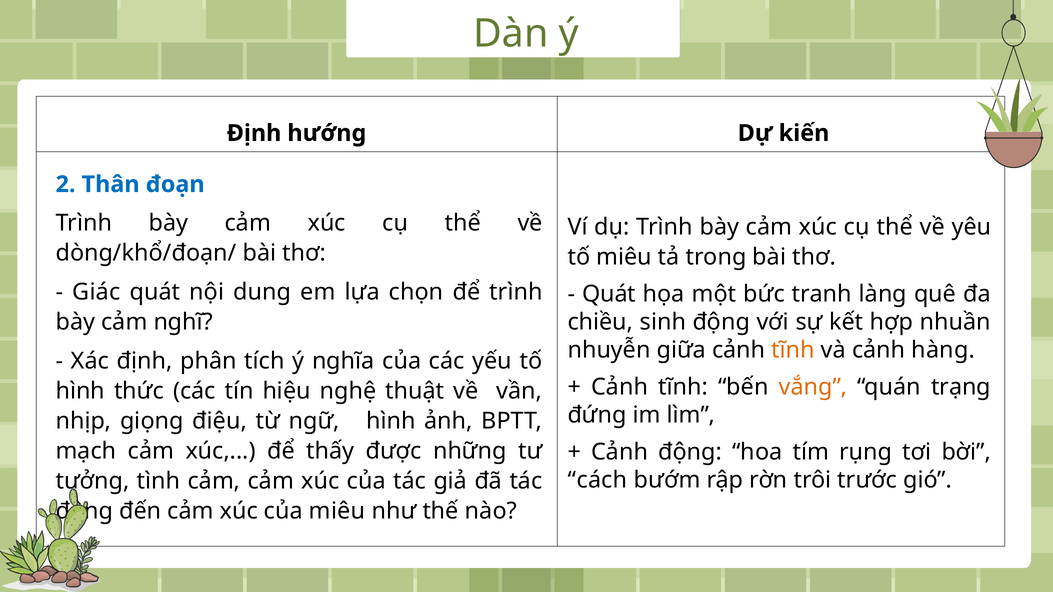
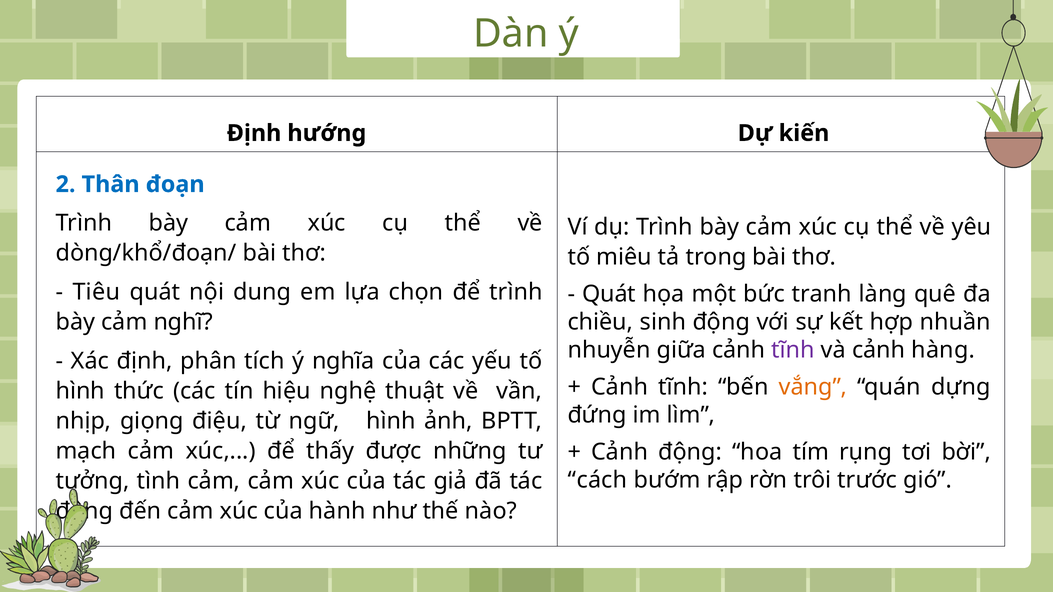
Giác: Giác -> Tiêu (96, 292)
tĩnh colour: orange -> purple (793, 350)
trạng: trạng -> dựng (961, 387)
của miêu: miêu -> hành (337, 511)
